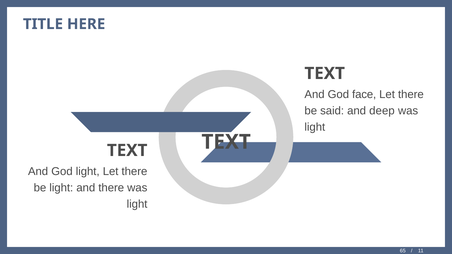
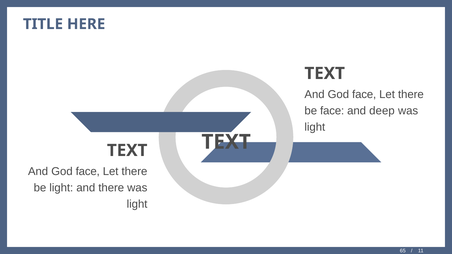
be said: said -> face (332, 111)
light: light -> face (88, 172)
